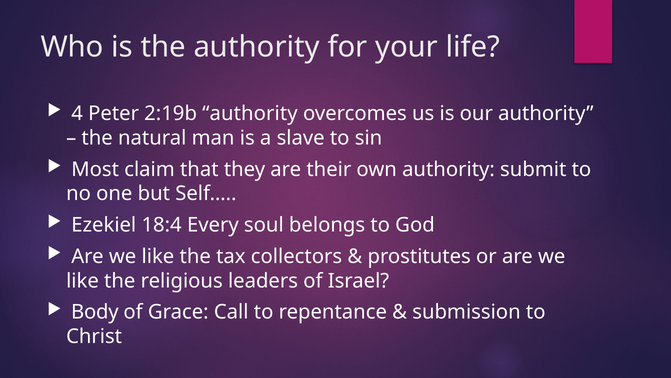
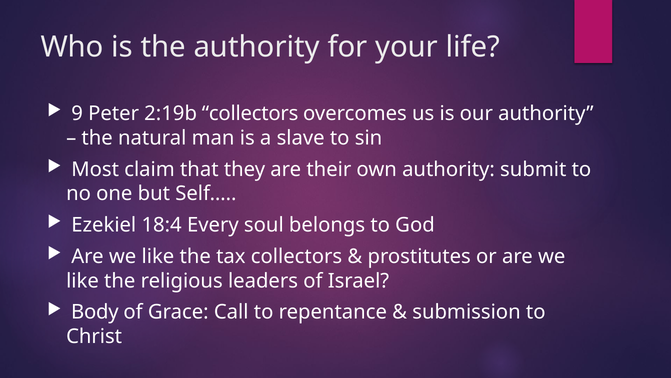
4: 4 -> 9 (77, 113)
2:19b authority: authority -> collectors (250, 113)
